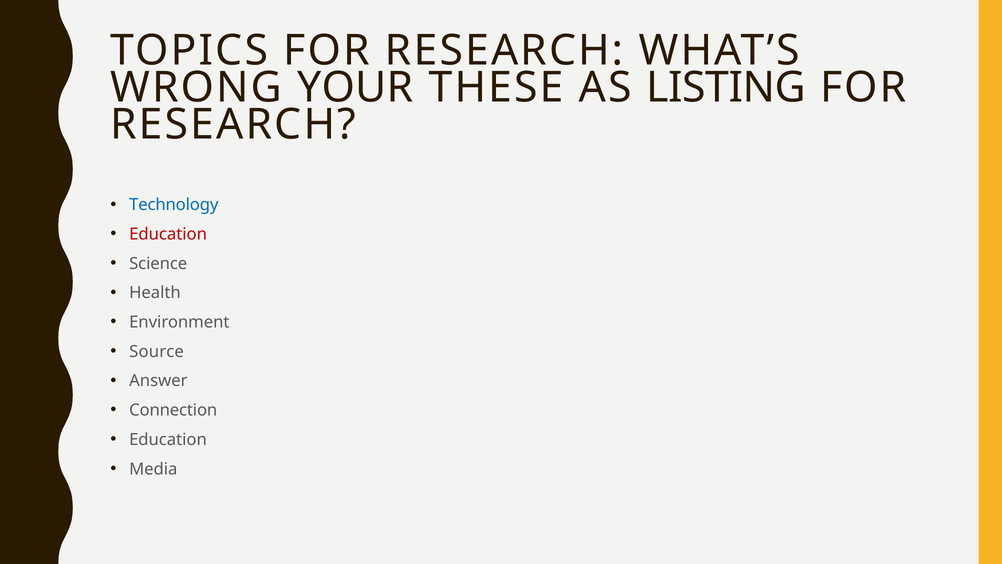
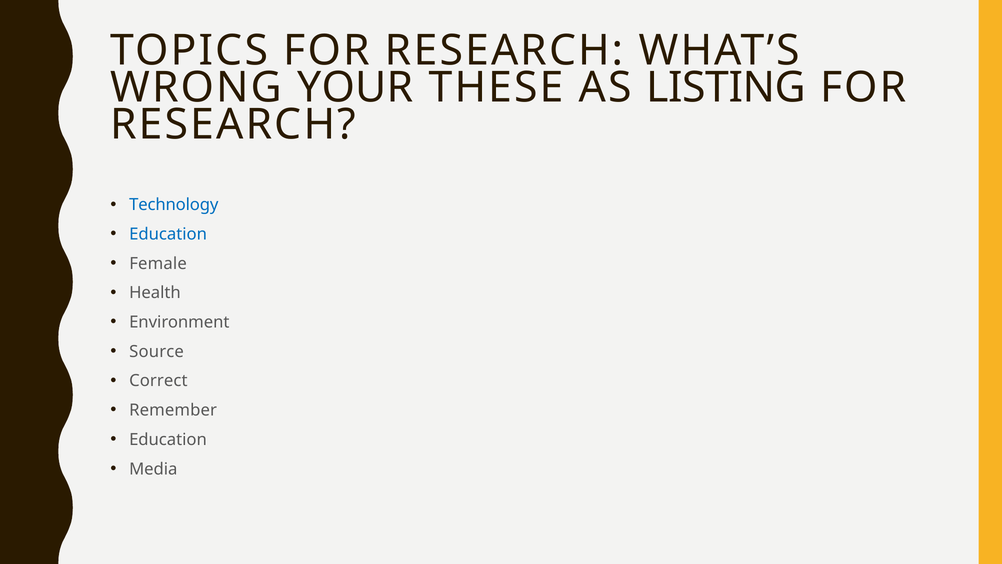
Education colour: red -> blue (168, 234)
Science: Science -> Female (158, 263)
Answer: Answer -> Correct (158, 381)
Connection: Connection -> Remember (173, 410)
